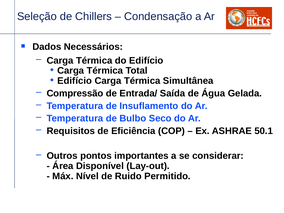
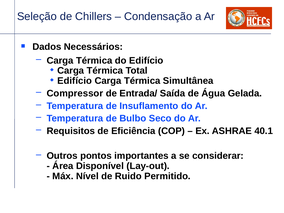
Compressão: Compressão -> Compressor (75, 93)
50.1: 50.1 -> 40.1 (264, 131)
